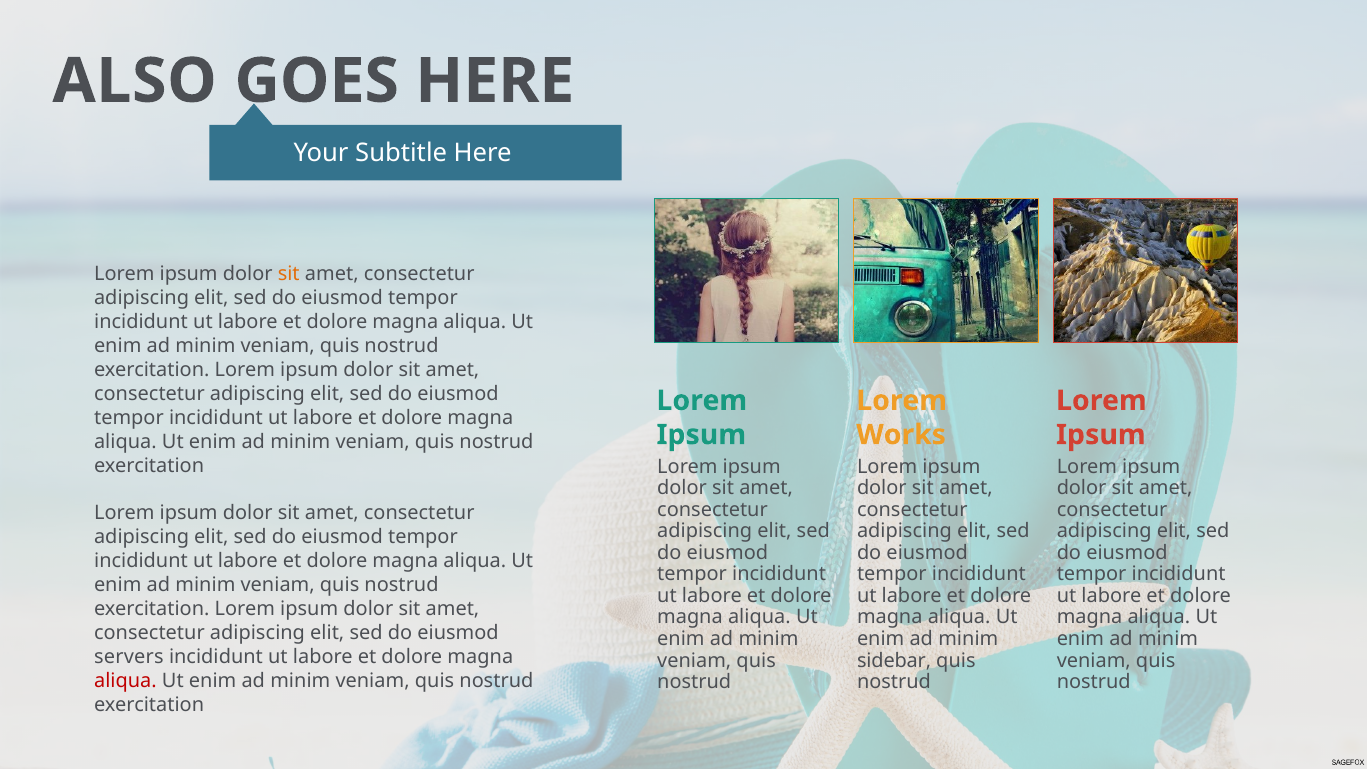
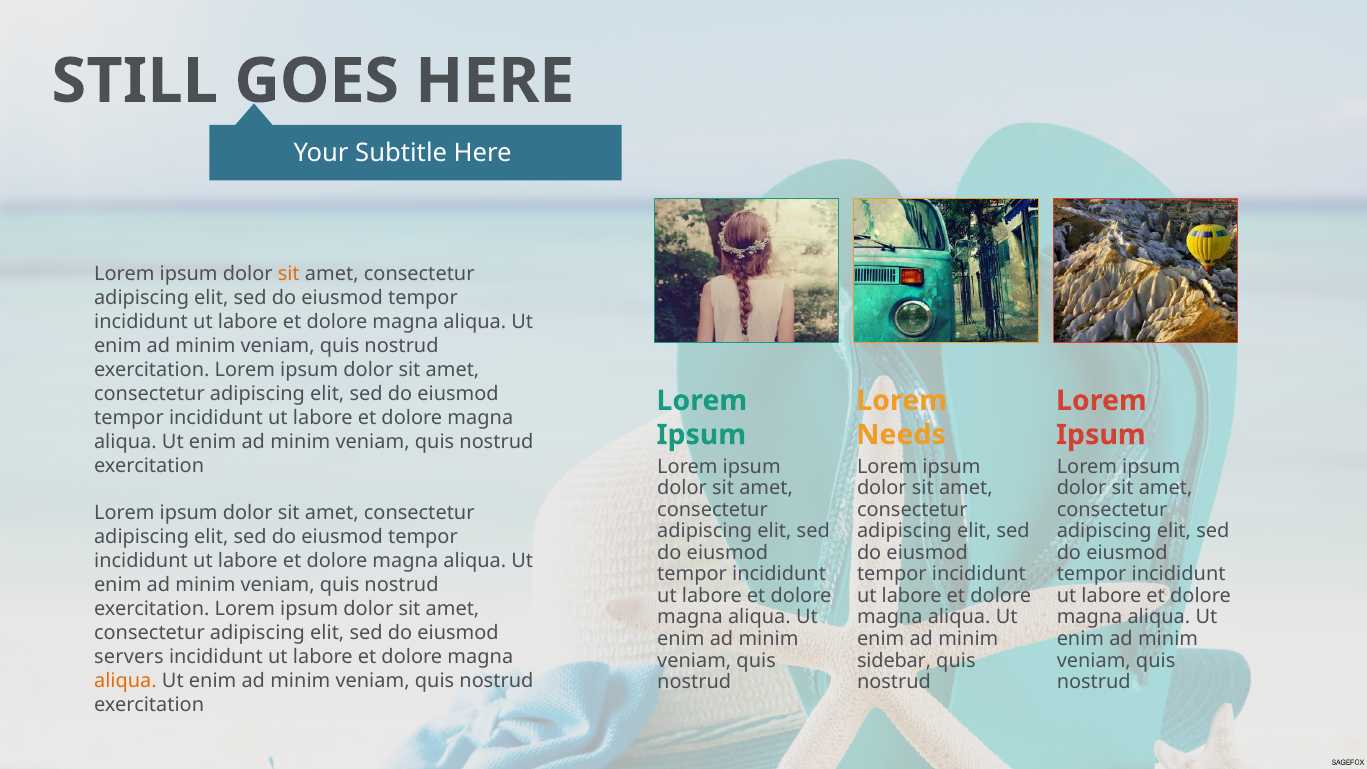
ALSO: ALSO -> STILL (135, 81)
Works: Works -> Needs (901, 435)
aliqua colour: red -> orange (125, 681)
